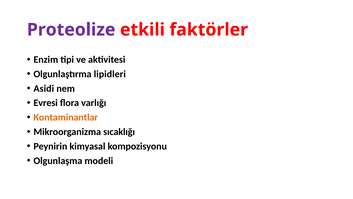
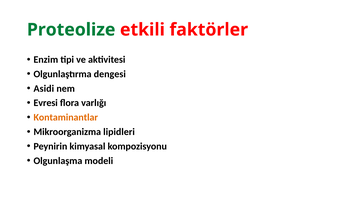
Proteolize colour: purple -> green (71, 30)
lipidleri: lipidleri -> dengesi (110, 74)
sıcaklığı: sıcaklığı -> lipidleri (119, 132)
